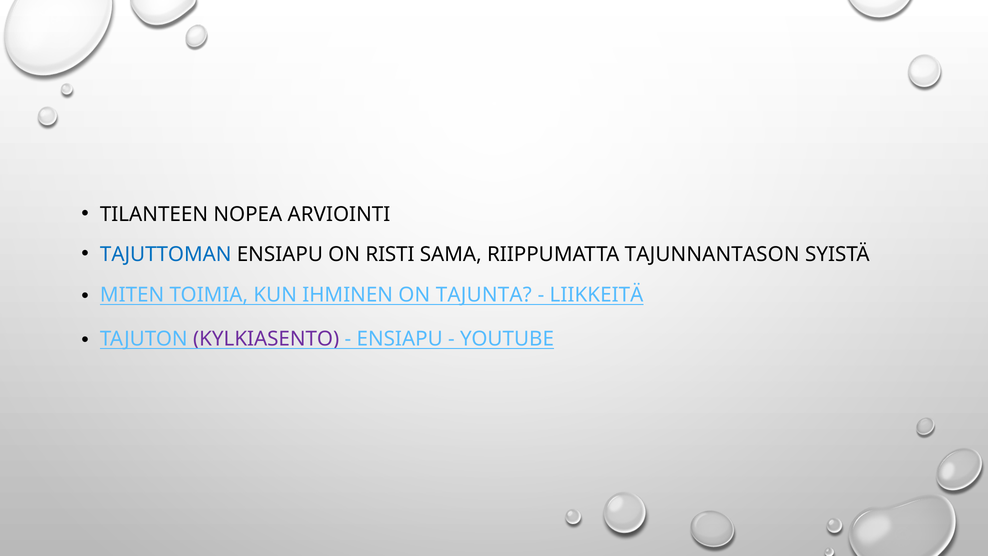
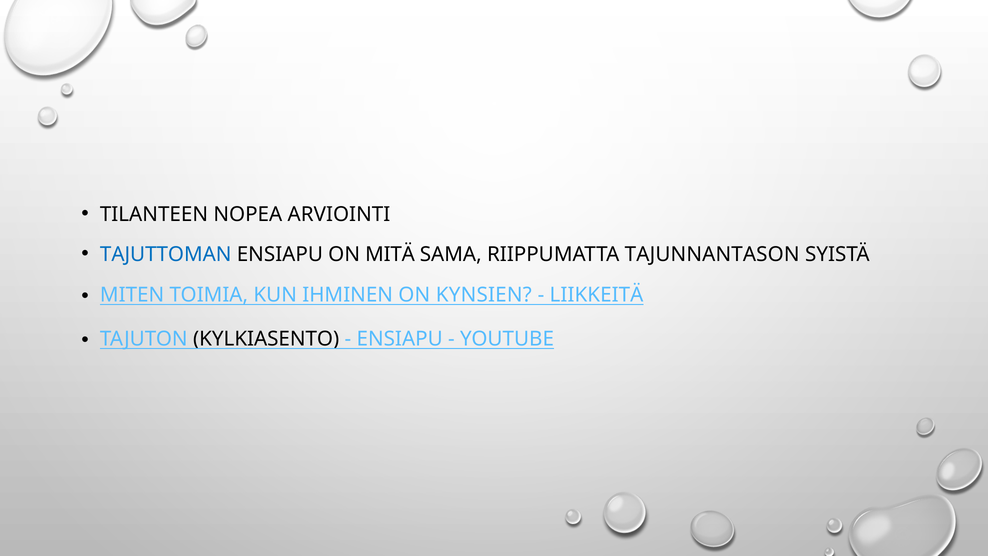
RISTI: RISTI -> MITÄ (390, 254)
TAJUNTA: TAJUNTA -> KYNSIEN (484, 295)
KYLKIASENTO colour: purple -> black (266, 339)
